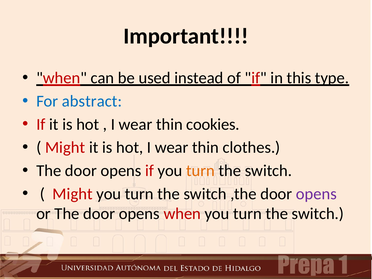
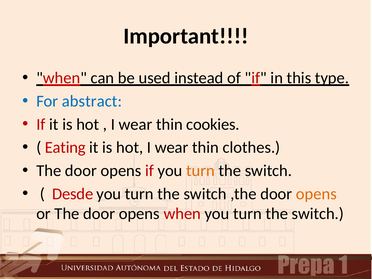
Might: Might -> Eating (65, 148)
Might: Might -> Desde (73, 194)
opens colour: purple -> orange (316, 194)
